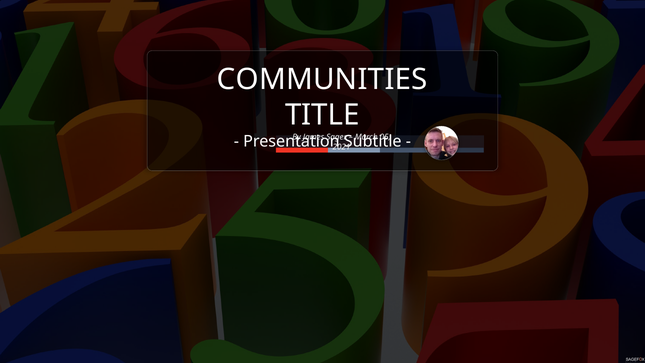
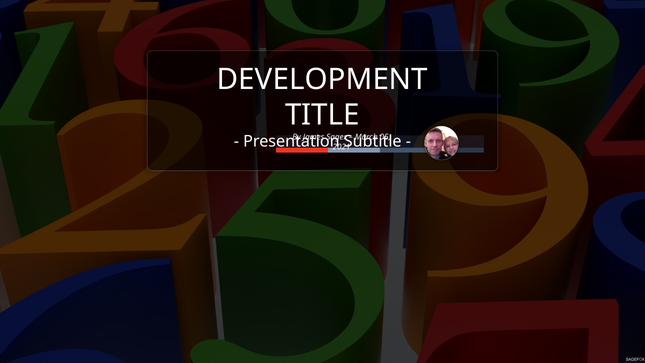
COMMUNITIES: COMMUNITIES -> DEVELOPMENT (322, 79)
